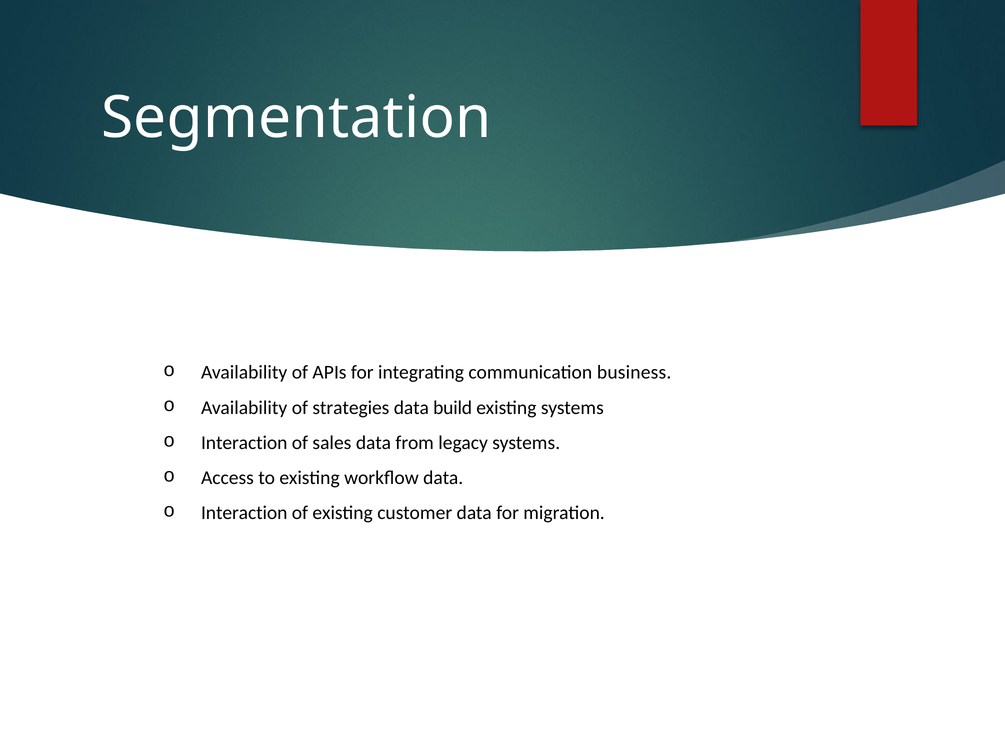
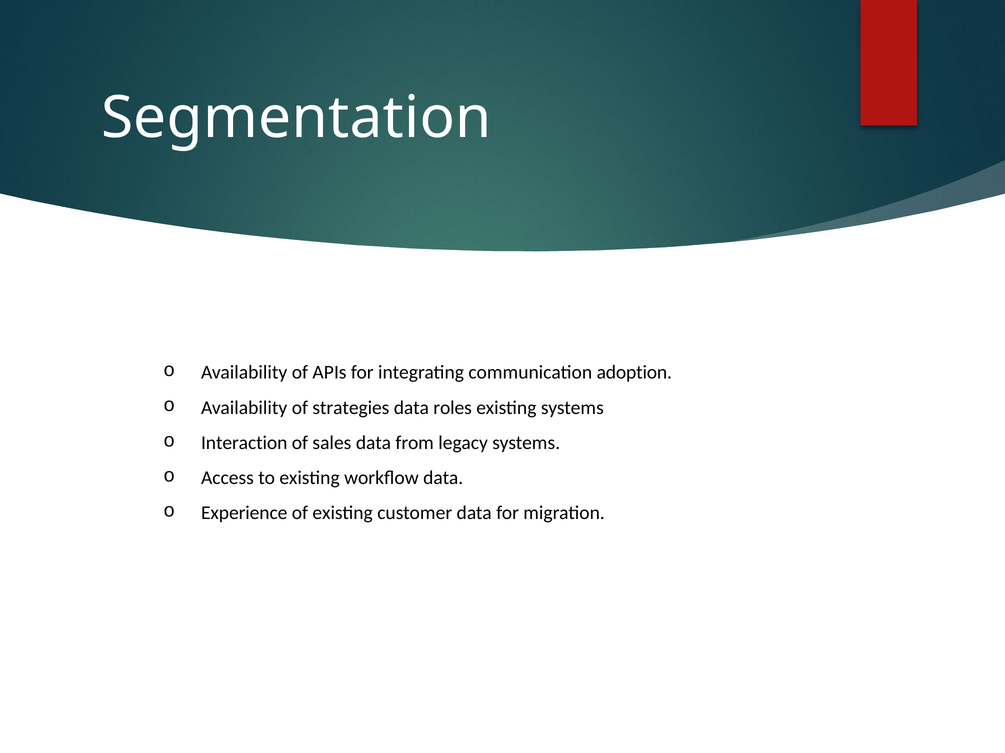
business: business -> adoption (634, 373)
build: build -> roles (453, 408)
Interaction: Interaction -> Experience (244, 514)
